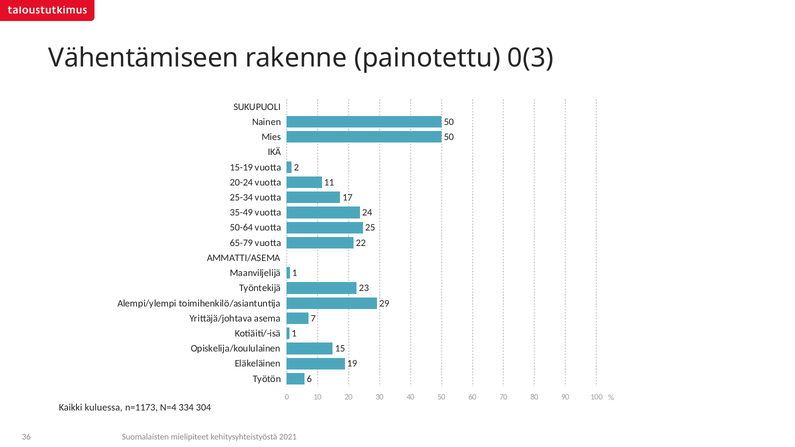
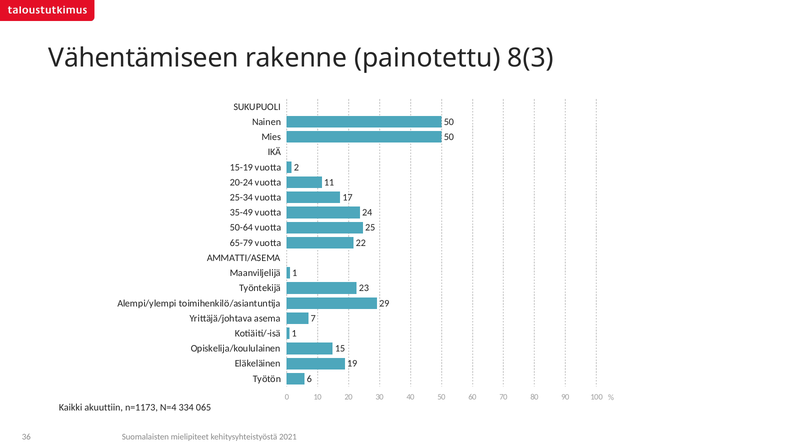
0(3: 0(3 -> 8(3 (531, 58)
kuluessa: kuluessa -> akuuttiin (104, 408)
304: 304 -> 065 (204, 408)
